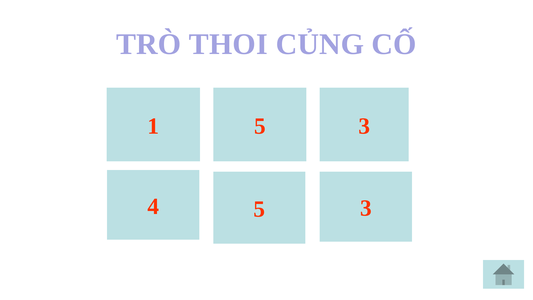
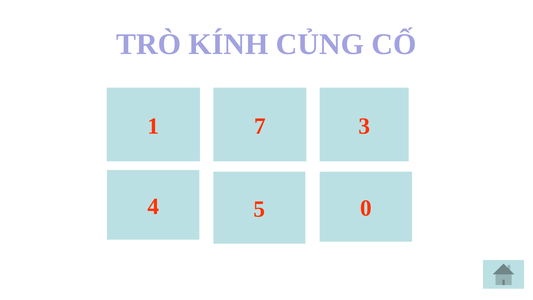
THOI: THOI -> KÍNH (229, 44)
1 5: 5 -> 7 (260, 126)
4 3: 3 -> 0 (366, 208)
